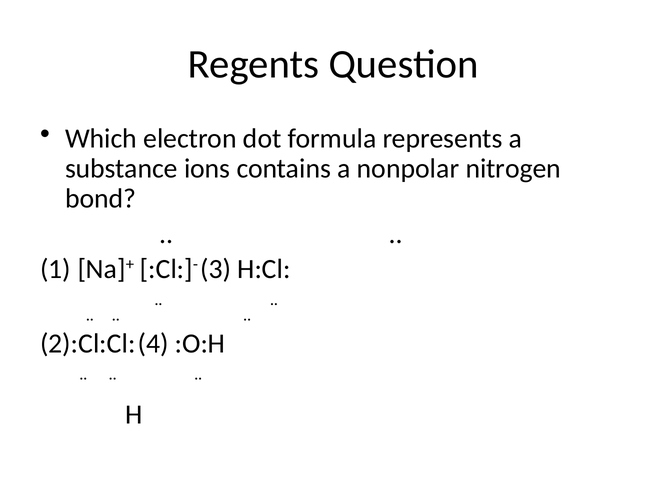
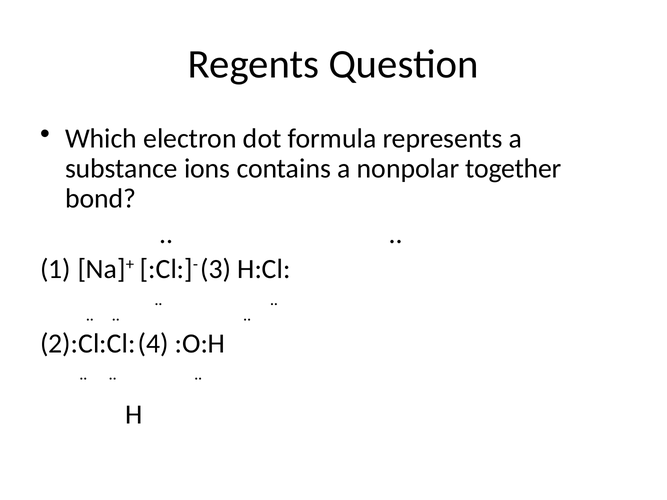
nitrogen: nitrogen -> together (513, 169)
